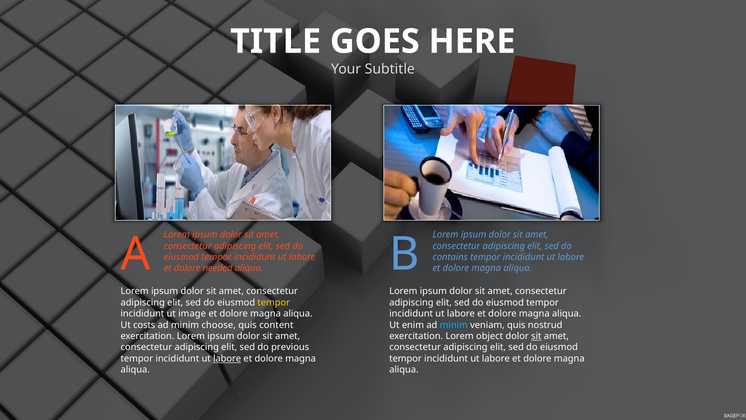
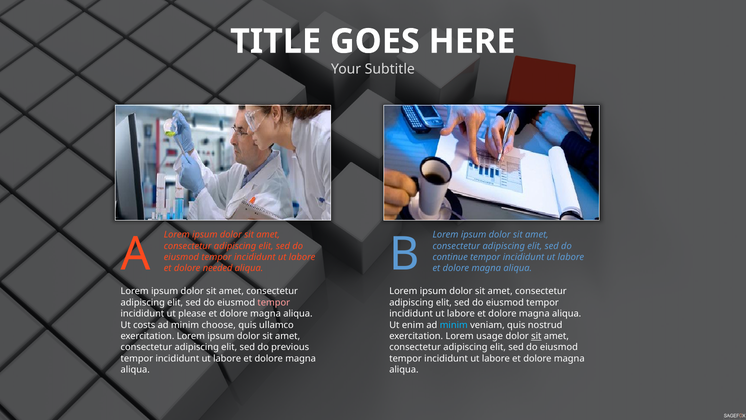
contains: contains -> continue (450, 257)
tempor colour: yellow -> pink (274, 302)
image: image -> please (192, 313)
content: content -> ullamco (276, 325)
object: object -> usage (490, 336)
labore underline: present -> none (227, 358)
